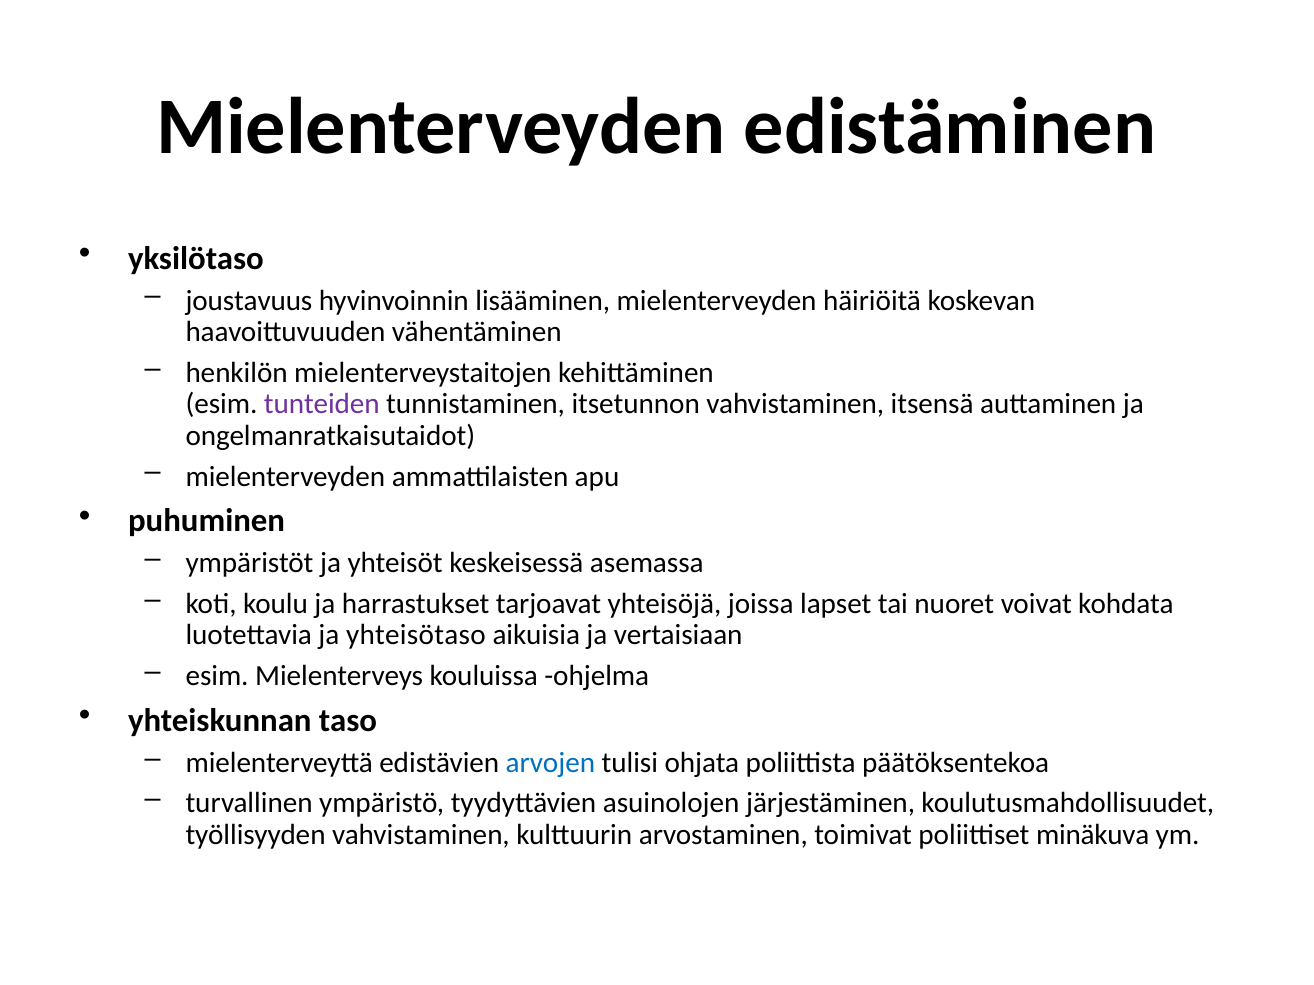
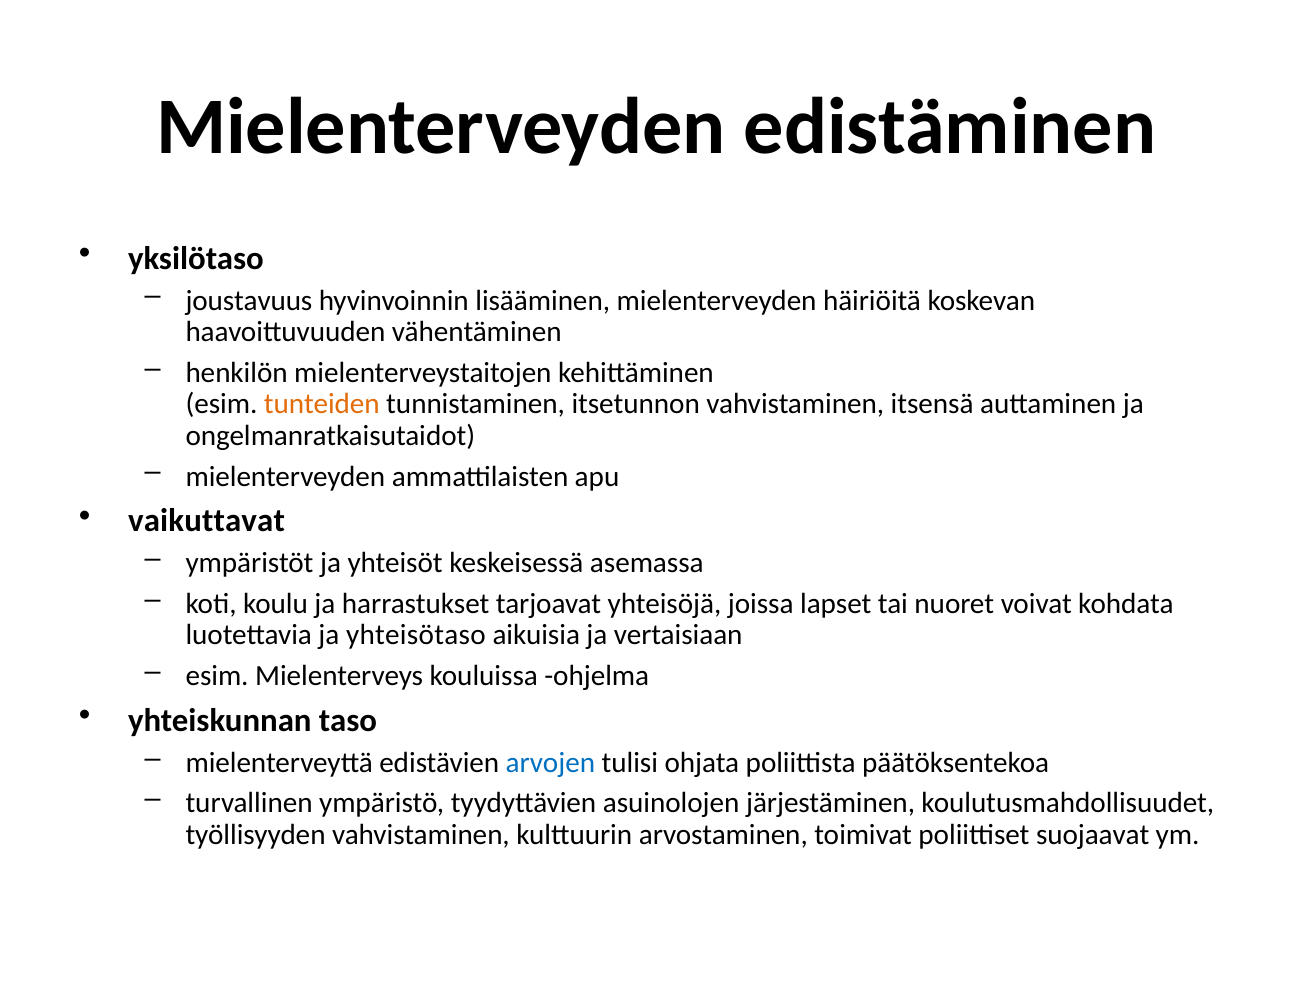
tunteiden colour: purple -> orange (322, 404)
puhuminen: puhuminen -> vaikuttavat (207, 521)
minäkuva: minäkuva -> suojaavat (1093, 835)
